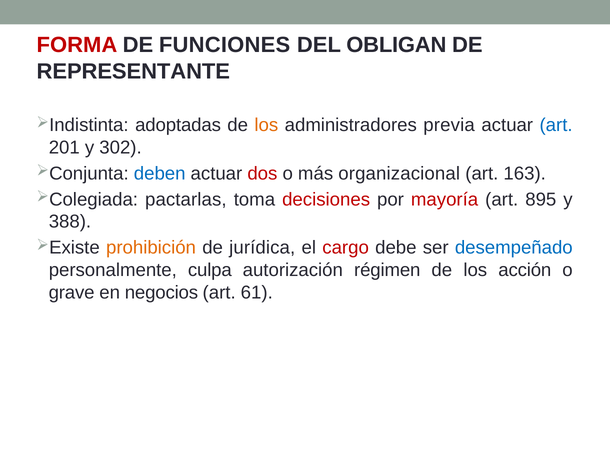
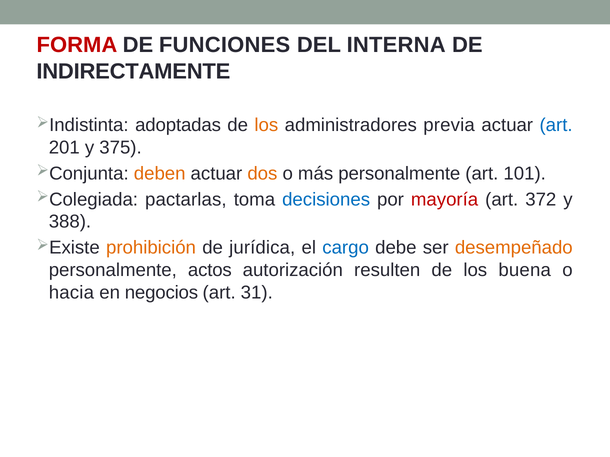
OBLIGAN: OBLIGAN -> INTERNA (396, 45)
REPRESENTANTE: REPRESENTANTE -> INDIRECTAMENTE (133, 71)
302: 302 -> 375 (121, 148)
deben colour: blue -> orange (160, 174)
dos colour: red -> orange (262, 174)
más organizacional: organizacional -> personalmente (399, 174)
163: 163 -> 101 (525, 174)
decisiones colour: red -> blue (326, 200)
895: 895 -> 372 (541, 200)
cargo colour: red -> blue (346, 248)
desempeñado colour: blue -> orange (514, 248)
culpa: culpa -> actos (210, 270)
régimen: régimen -> resulten (387, 270)
acción: acción -> buena (525, 270)
grave: grave -> hacia (71, 293)
61: 61 -> 31 (257, 293)
